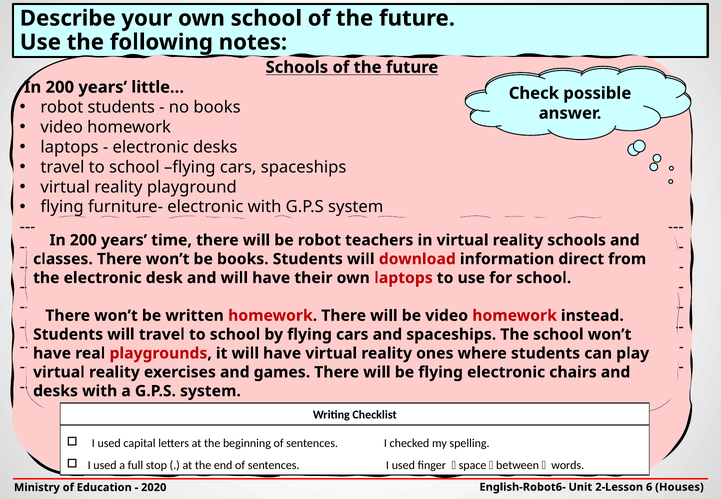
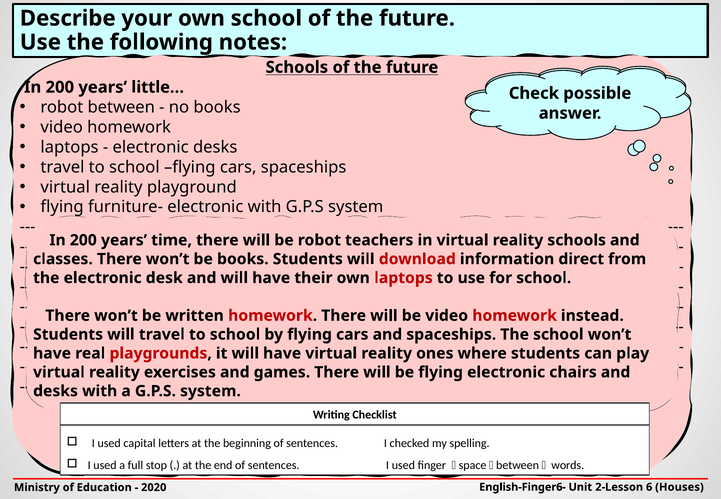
robot students: students -> between (121, 107)
English-Robot6-: English-Robot6- -> English-Finger6- (523, 487)
